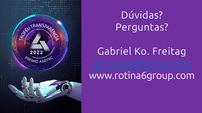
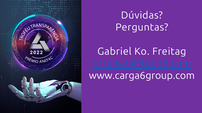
www.rotina6group.com: www.rotina6group.com -> www.carga6group.com (142, 76)
